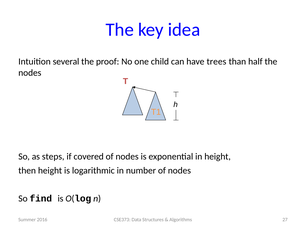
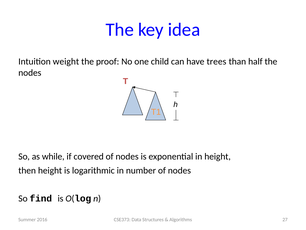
several: several -> weight (66, 61)
steps: steps -> while (53, 156)
